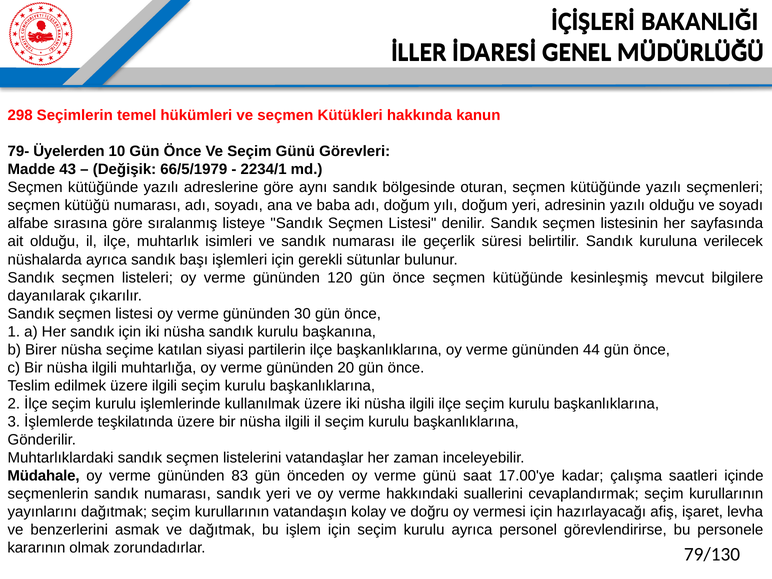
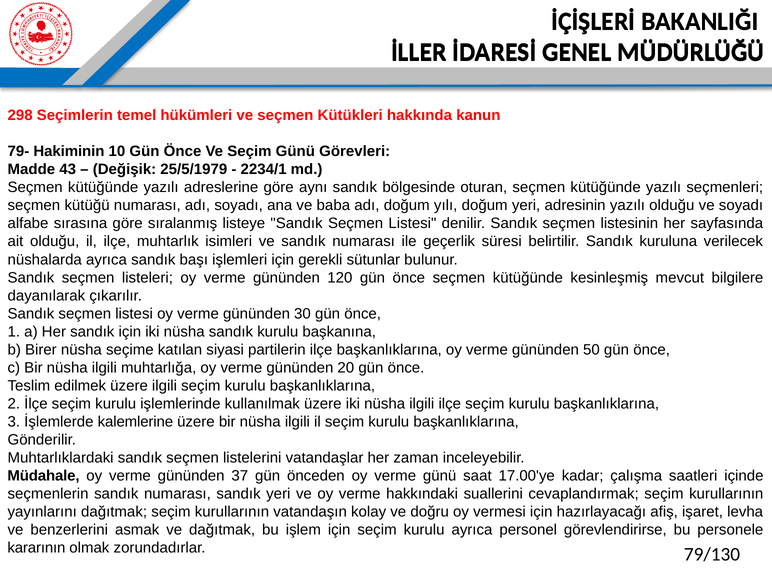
Üyelerden: Üyelerden -> Hakiminin (69, 151)
66/5/1979: 66/5/1979 -> 25/5/1979 (194, 169)
44: 44 -> 50 (591, 350)
teşkilatında: teşkilatında -> kalemlerine (135, 422)
83: 83 -> 37 (240, 476)
